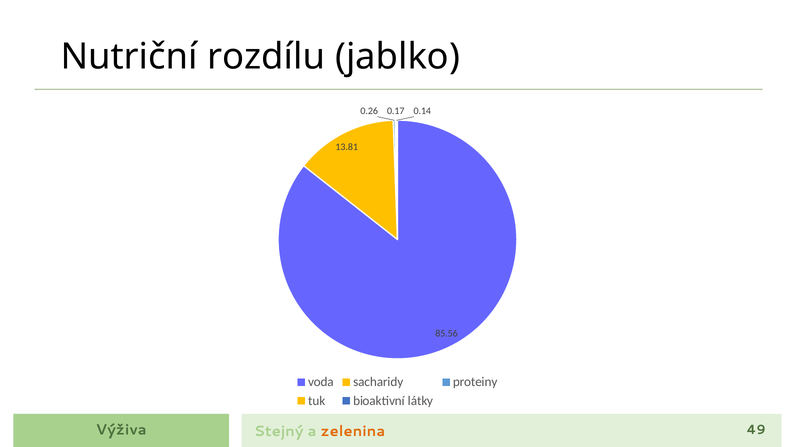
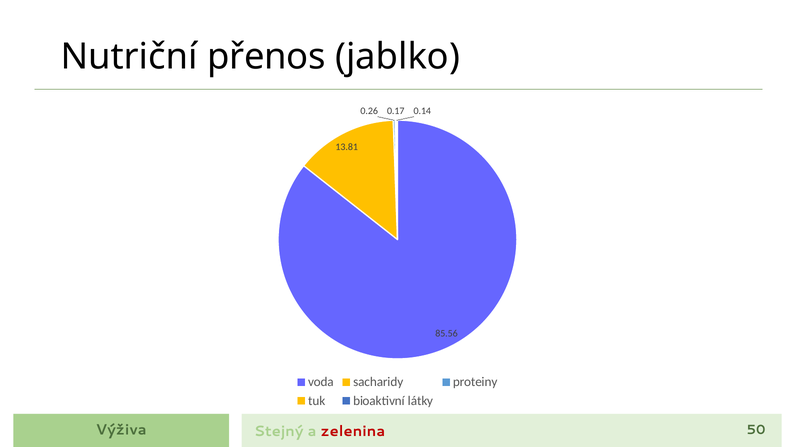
rozdílu: rozdílu -> přenos (266, 57)
49: 49 -> 50 (756, 430)
zelenina colour: orange -> red (353, 432)
